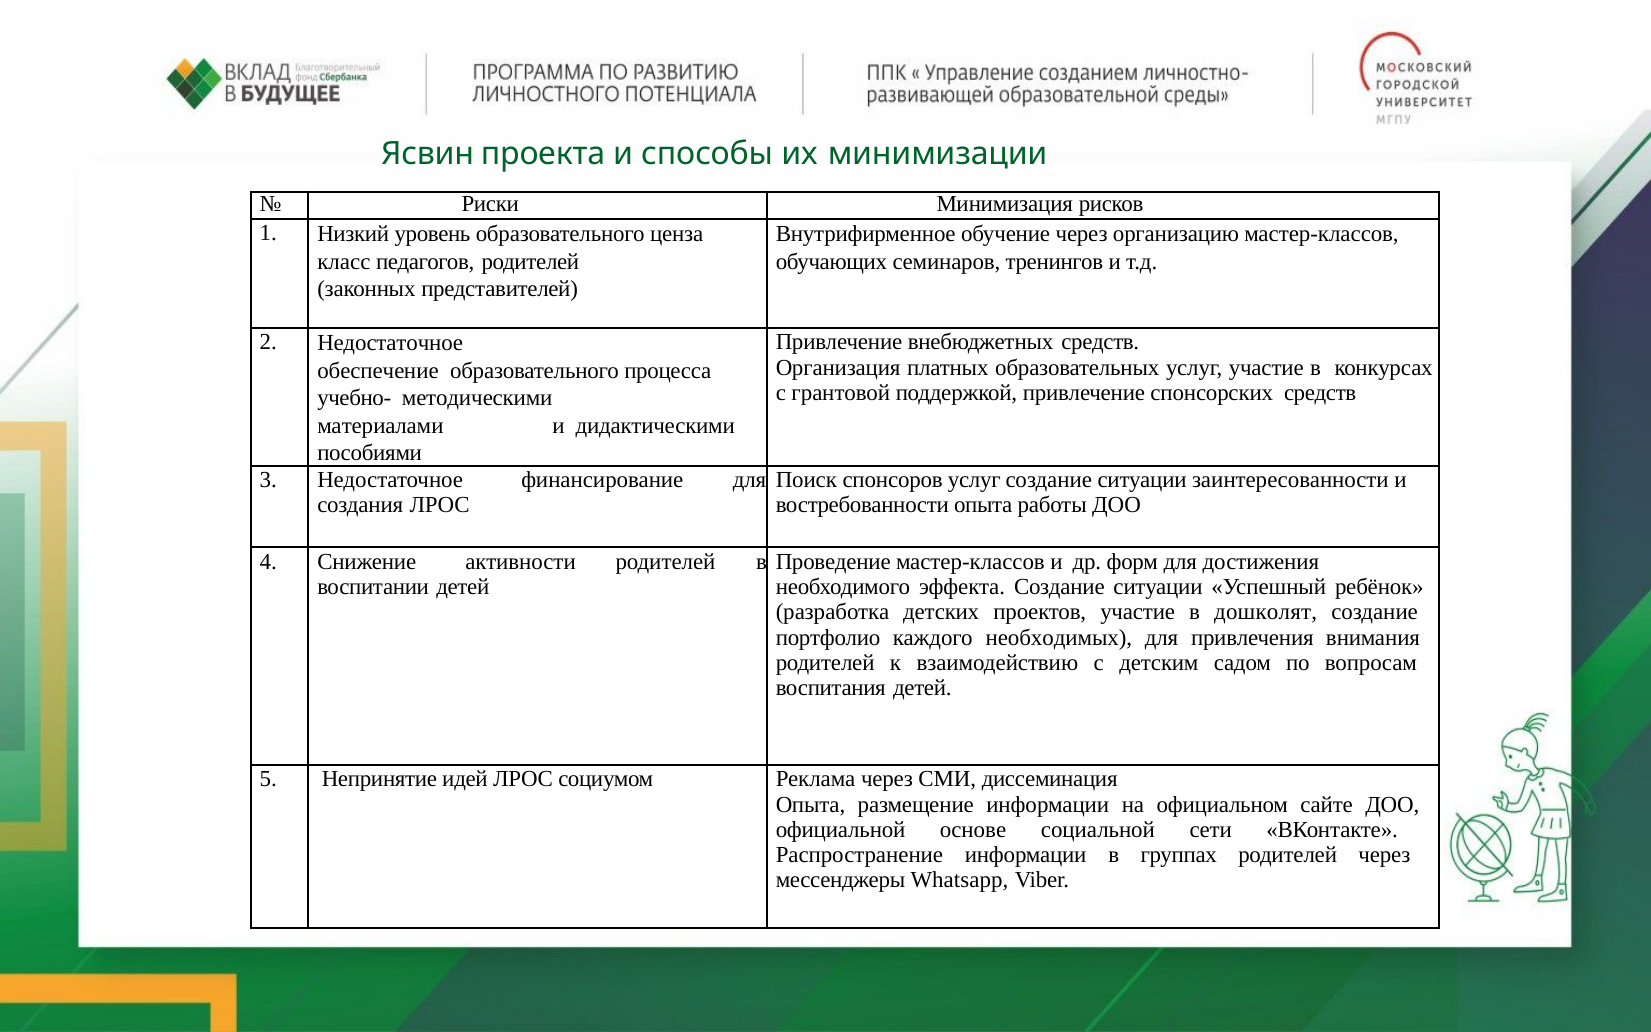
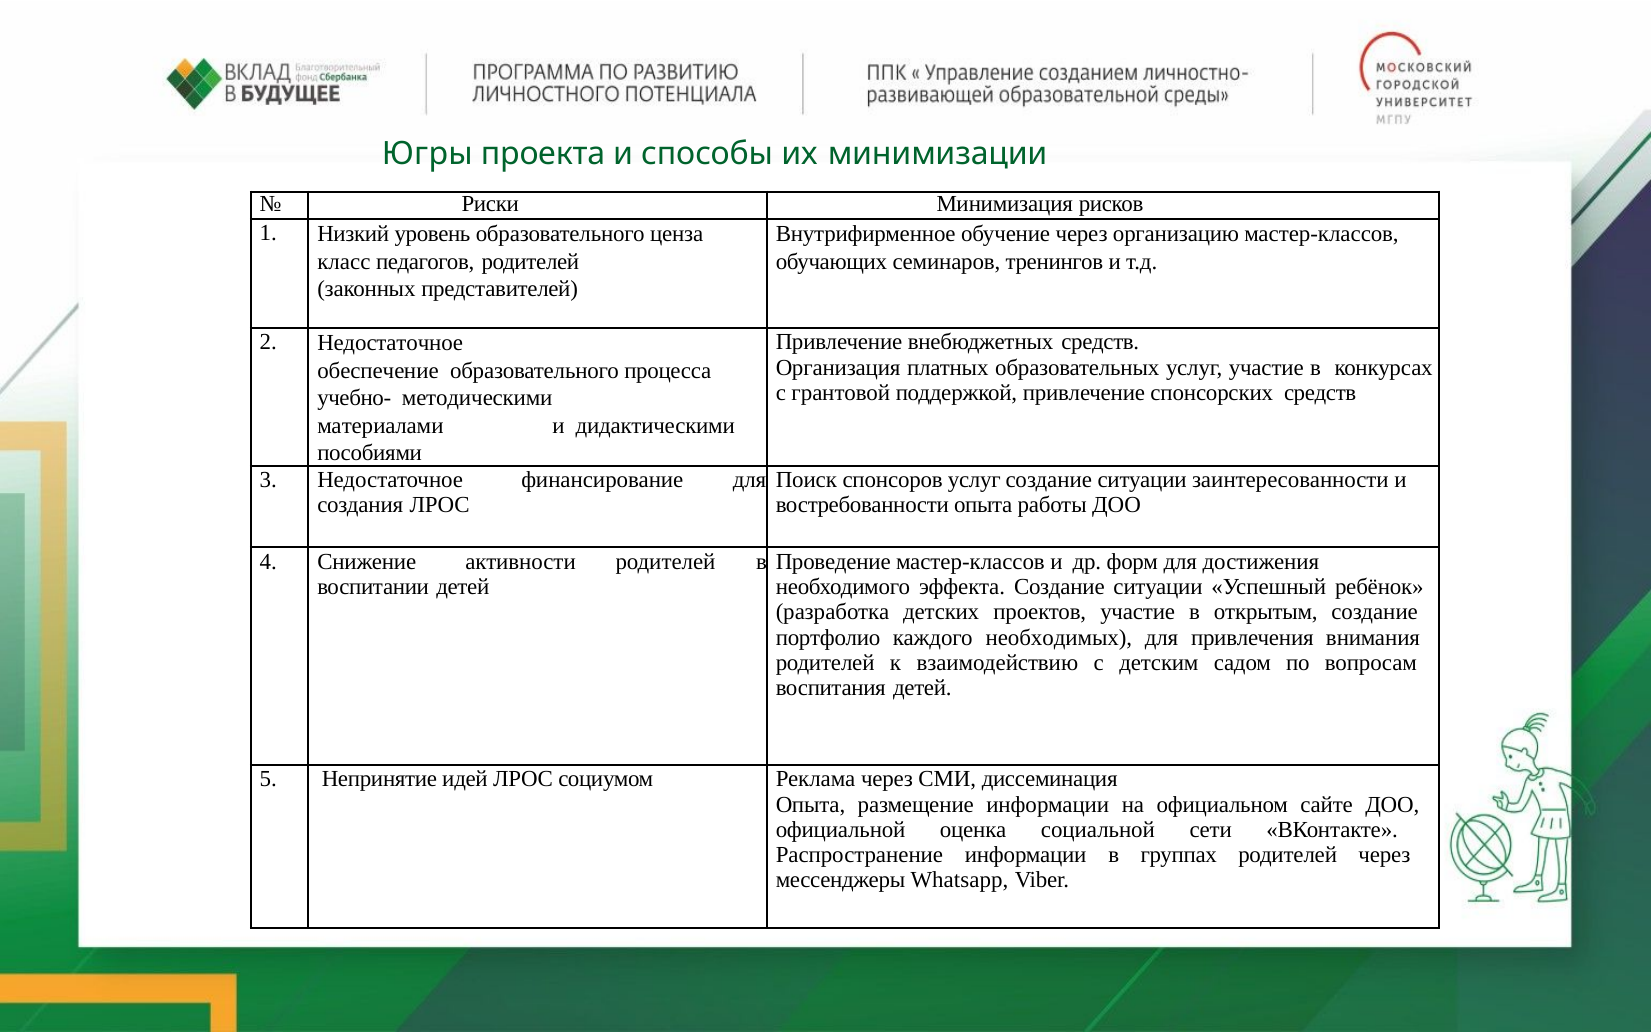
Ясвин: Ясвин -> Югры (427, 154)
дошколят: дошколят -> открытым (1266, 612)
основе: основе -> оценка (973, 830)
